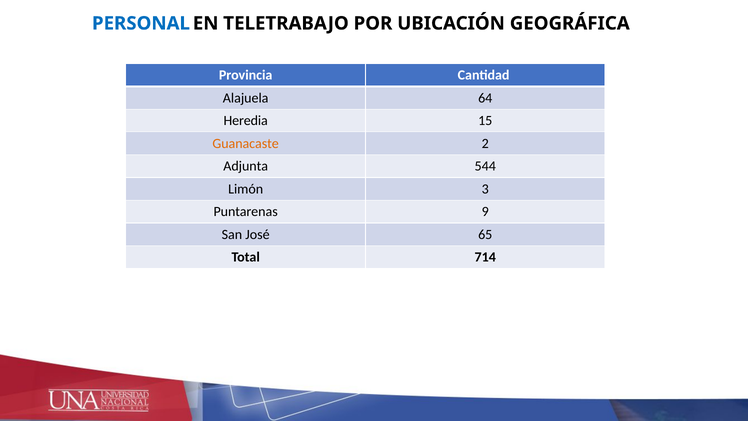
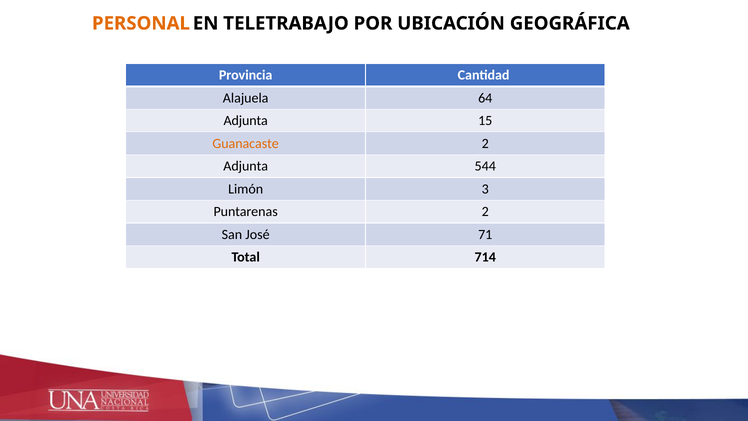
PERSONAL colour: blue -> orange (141, 23)
Heredia: Heredia -> Adjunta (246, 121)
Puntarenas 9: 9 -> 2 (485, 212)
65: 65 -> 71 (485, 234)
